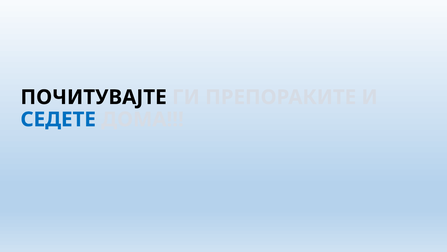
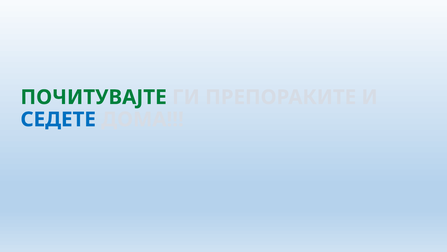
ПОЧИТУВАЈТЕ colour: black -> green (94, 97)
